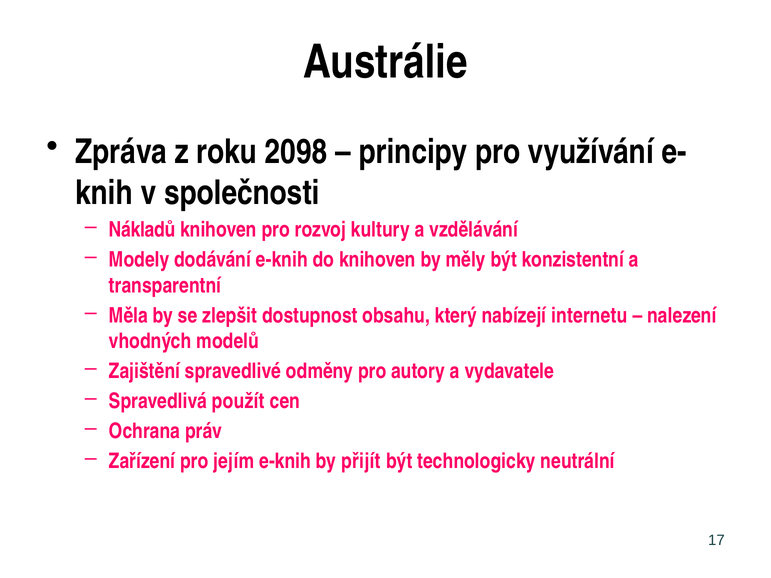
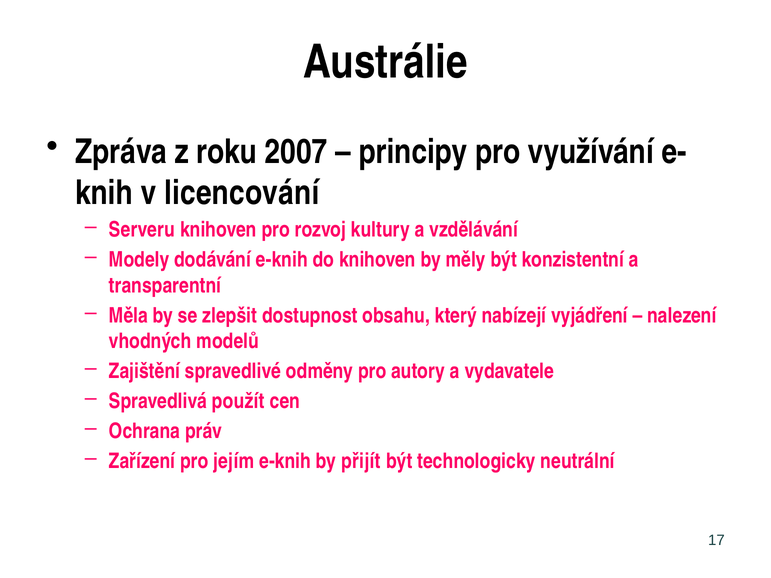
2098: 2098 -> 2007 (296, 152)
společnosti: společnosti -> licencování (242, 193)
Nákladů: Nákladů -> Serveru (142, 230)
internetu: internetu -> vyjádření (589, 316)
